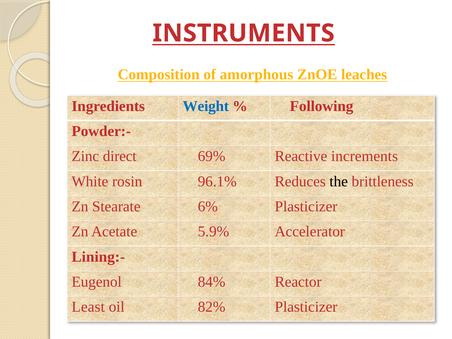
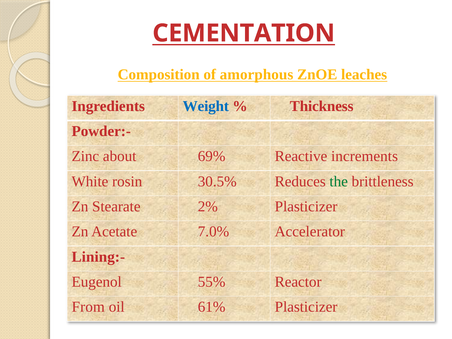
INSTRUMENTS: INSTRUMENTS -> CEMENTATION (244, 33)
Following: Following -> Thickness (322, 106)
direct: direct -> about (120, 156)
96.1%: 96.1% -> 30.5% (217, 181)
the colour: black -> green (339, 181)
6%: 6% -> 2% (208, 206)
5.9%: 5.9% -> 7.0% (213, 232)
84%: 84% -> 55% (212, 282)
Least: Least -> From (88, 307)
82%: 82% -> 61% (212, 307)
